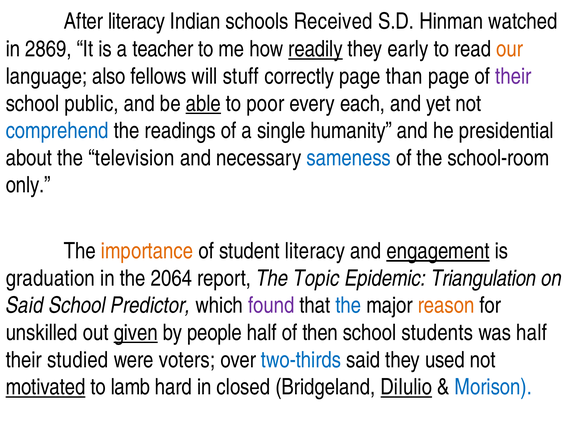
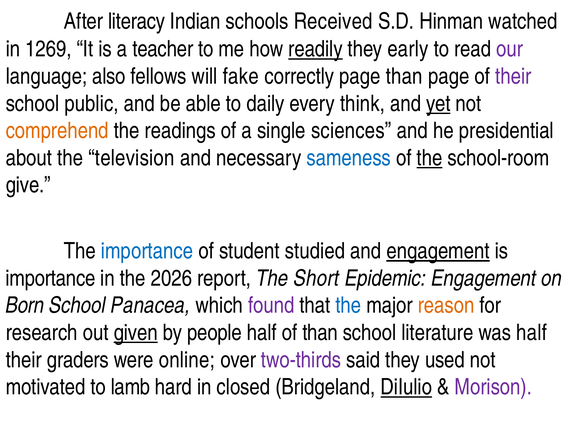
2869: 2869 -> 1269 (48, 49)
our colour: orange -> purple (510, 49)
stuff: stuff -> fake (241, 76)
able underline: present -> none (203, 103)
poor: poor -> daily (265, 103)
each: each -> think (362, 103)
yet underline: none -> present (438, 103)
comprehend colour: blue -> orange (57, 131)
humanity: humanity -> sciences (351, 131)
the underline: none -> present (430, 158)
only: only -> give (28, 185)
importance colour: orange -> blue (147, 251)
student literacy: literacy -> studied (315, 251)
graduation: graduation -> importance (51, 278)
2064: 2064 -> 2026 (171, 278)
Topic: Topic -> Short (316, 278)
Epidemic Triangulation: Triangulation -> Engagement (484, 278)
Said: Said -> Born (25, 305)
Predictor: Predictor -> Panacea (150, 305)
unskilled: unskilled -> research (42, 332)
of then: then -> than (320, 332)
students: students -> literature (437, 332)
studied: studied -> graders (78, 360)
voters: voters -> online (187, 360)
two-thirds colour: blue -> purple (301, 360)
motivated underline: present -> none (46, 387)
Morison colour: blue -> purple (493, 387)
